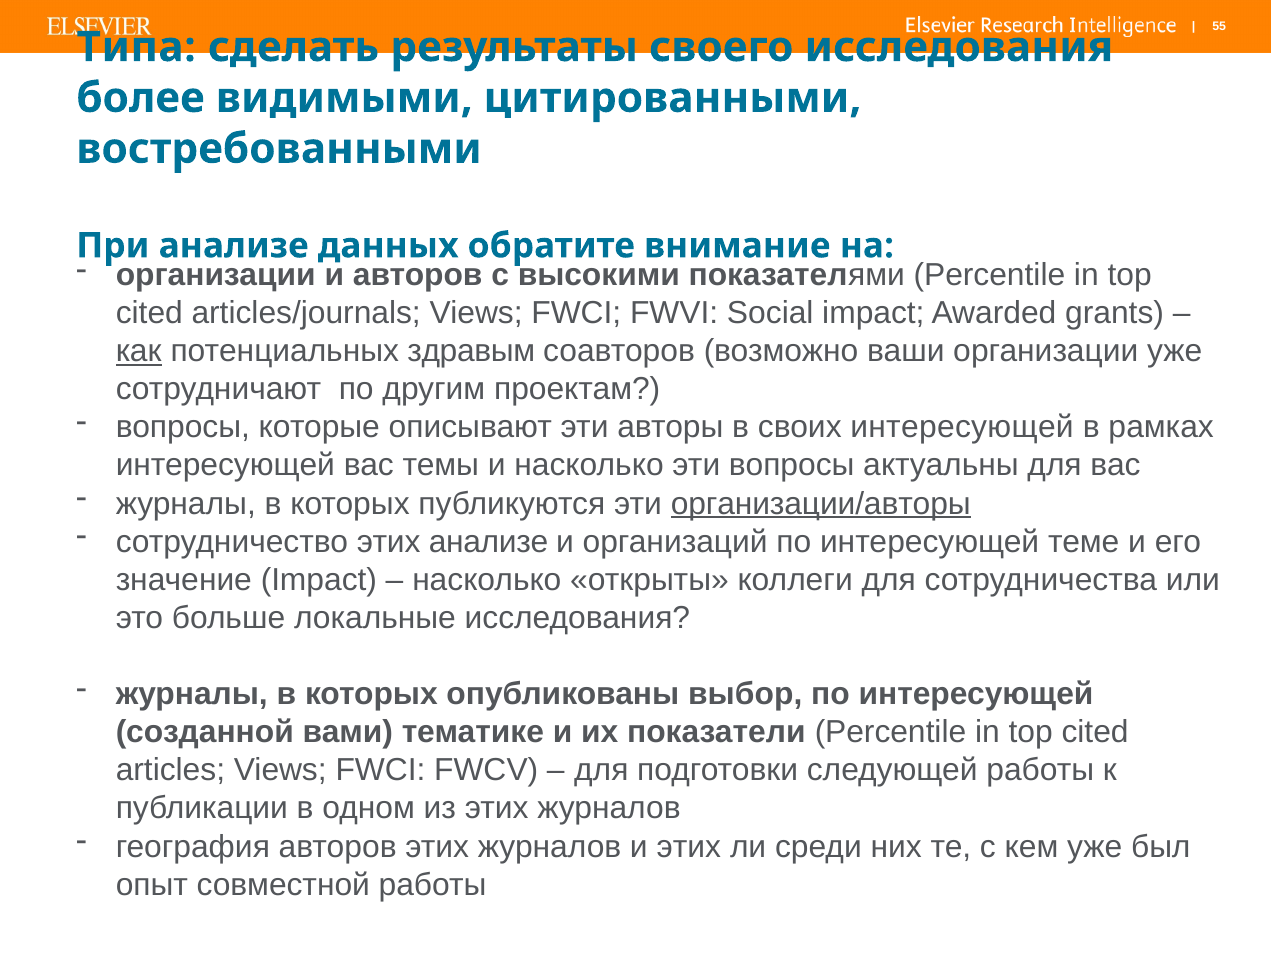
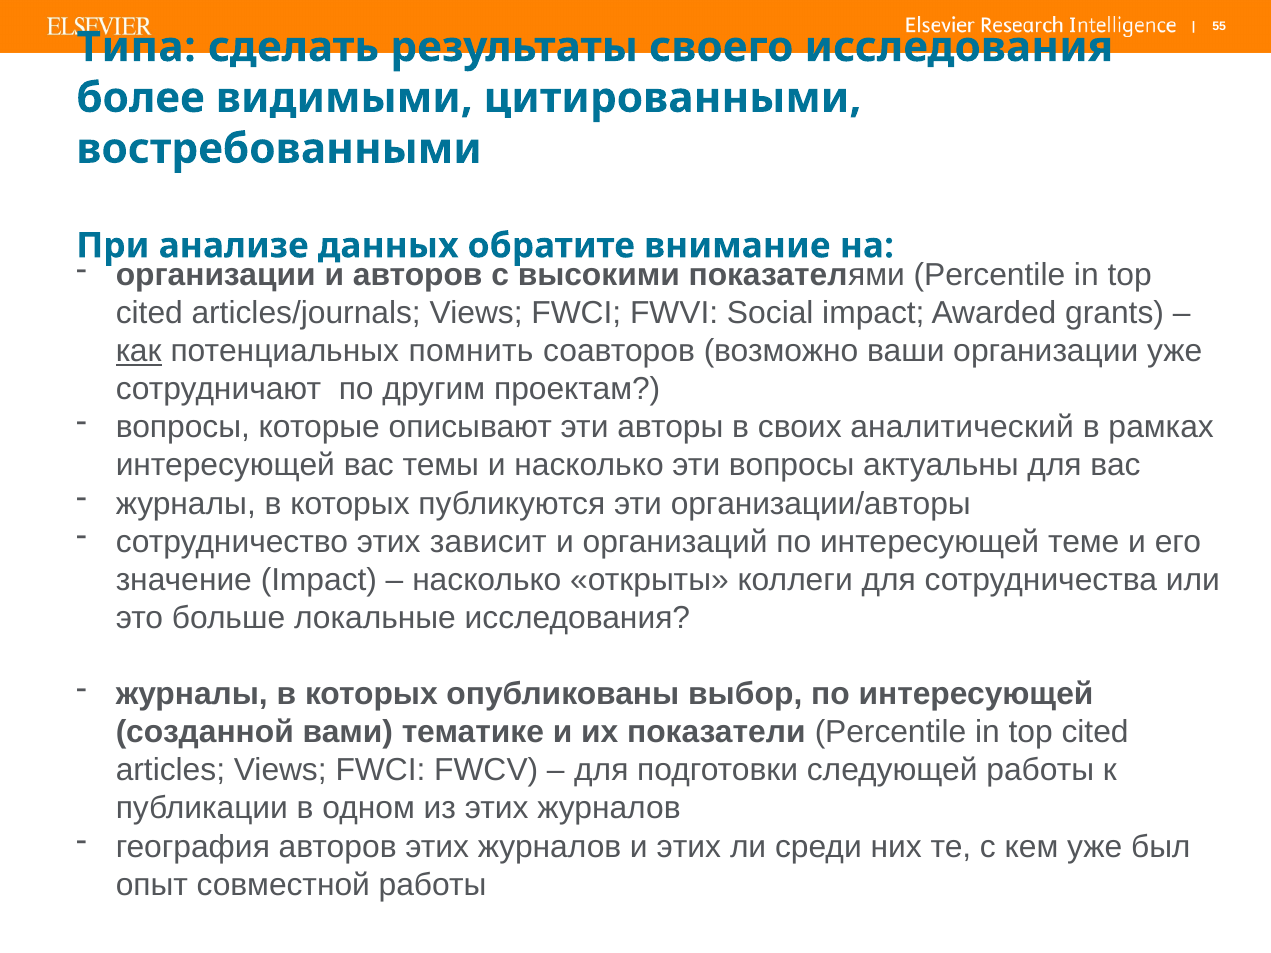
здравым: здравым -> помнить (471, 351)
своих интересующей: интересующей -> аналитический (962, 427)
организации/авторы underline: present -> none (821, 504)
этих анализе: анализе -> зависит (488, 542)
